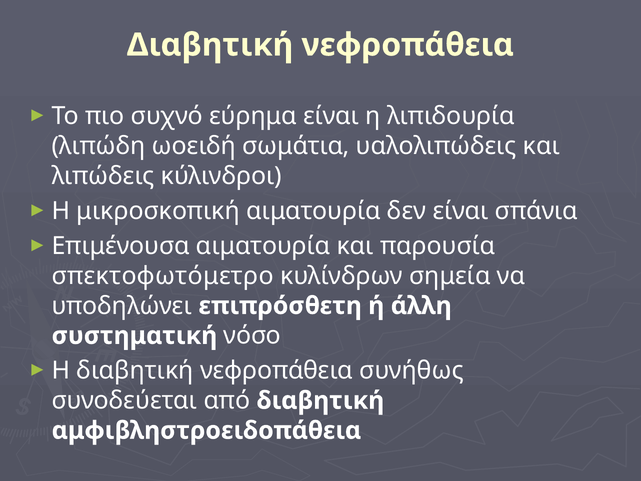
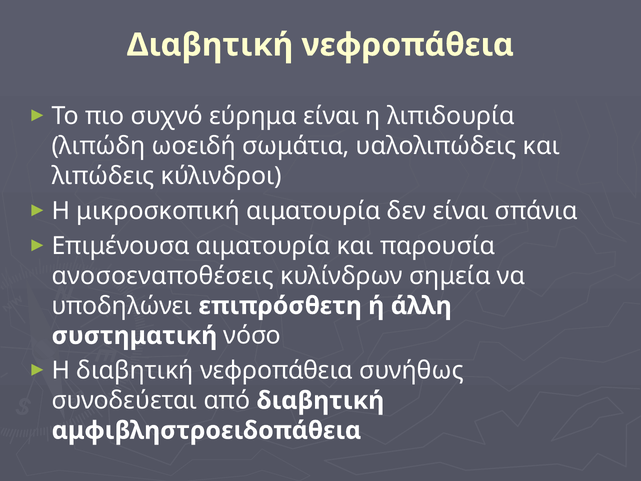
σπεκτοφωτόμετρο: σπεκτοφωτόμετρο -> ανοσοεναποθέσεις (163, 276)
